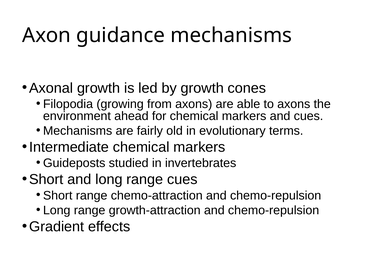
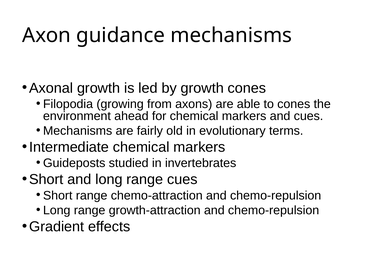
to axons: axons -> cones (294, 104)
